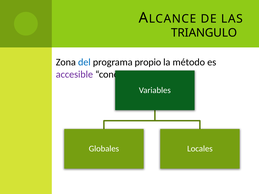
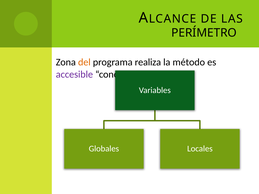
TRIANGULO: TRIANGULO -> PERÍMETRO (204, 33)
del colour: blue -> orange (84, 62)
propio: propio -> realiza (148, 62)
